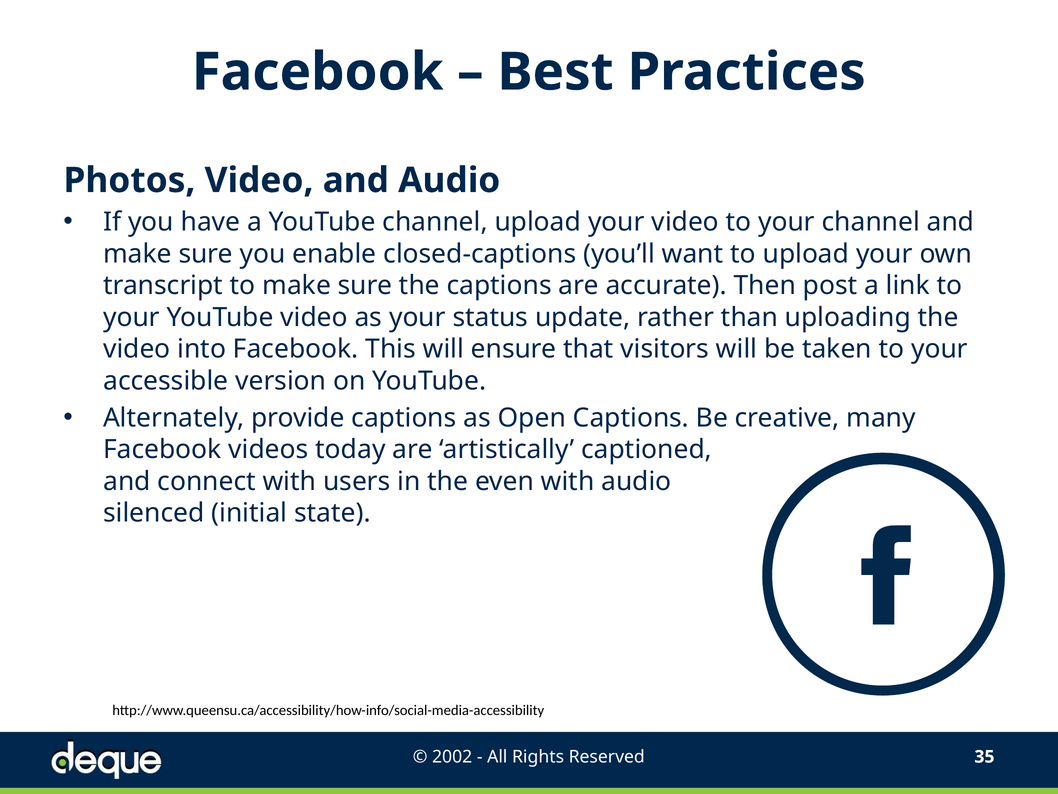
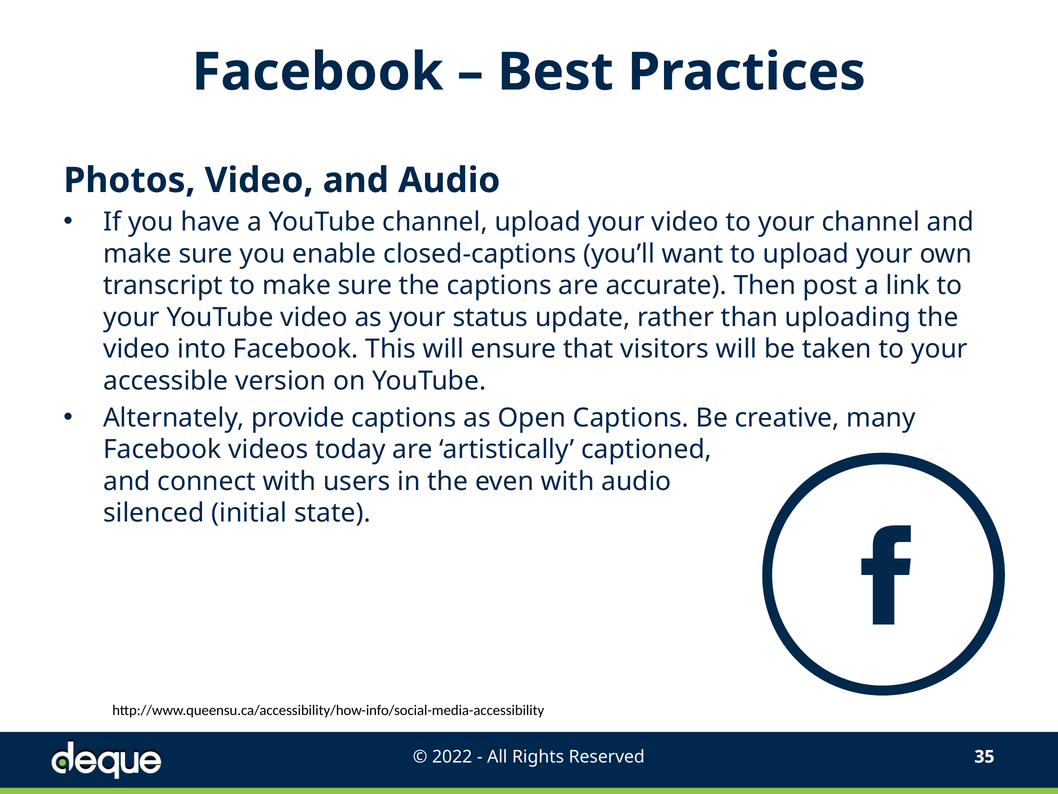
2002: 2002 -> 2022 (452, 756)
